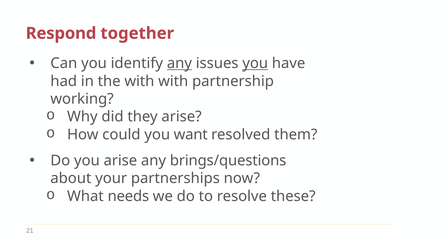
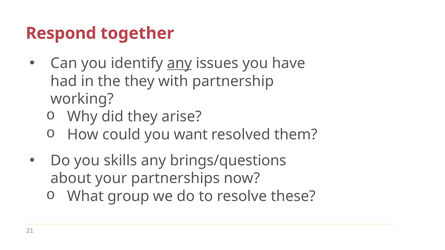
you underline: present -> none (255, 63)
the with: with -> they (139, 81)
you arise: arise -> skills (120, 161)
needs: needs -> group (128, 196)
